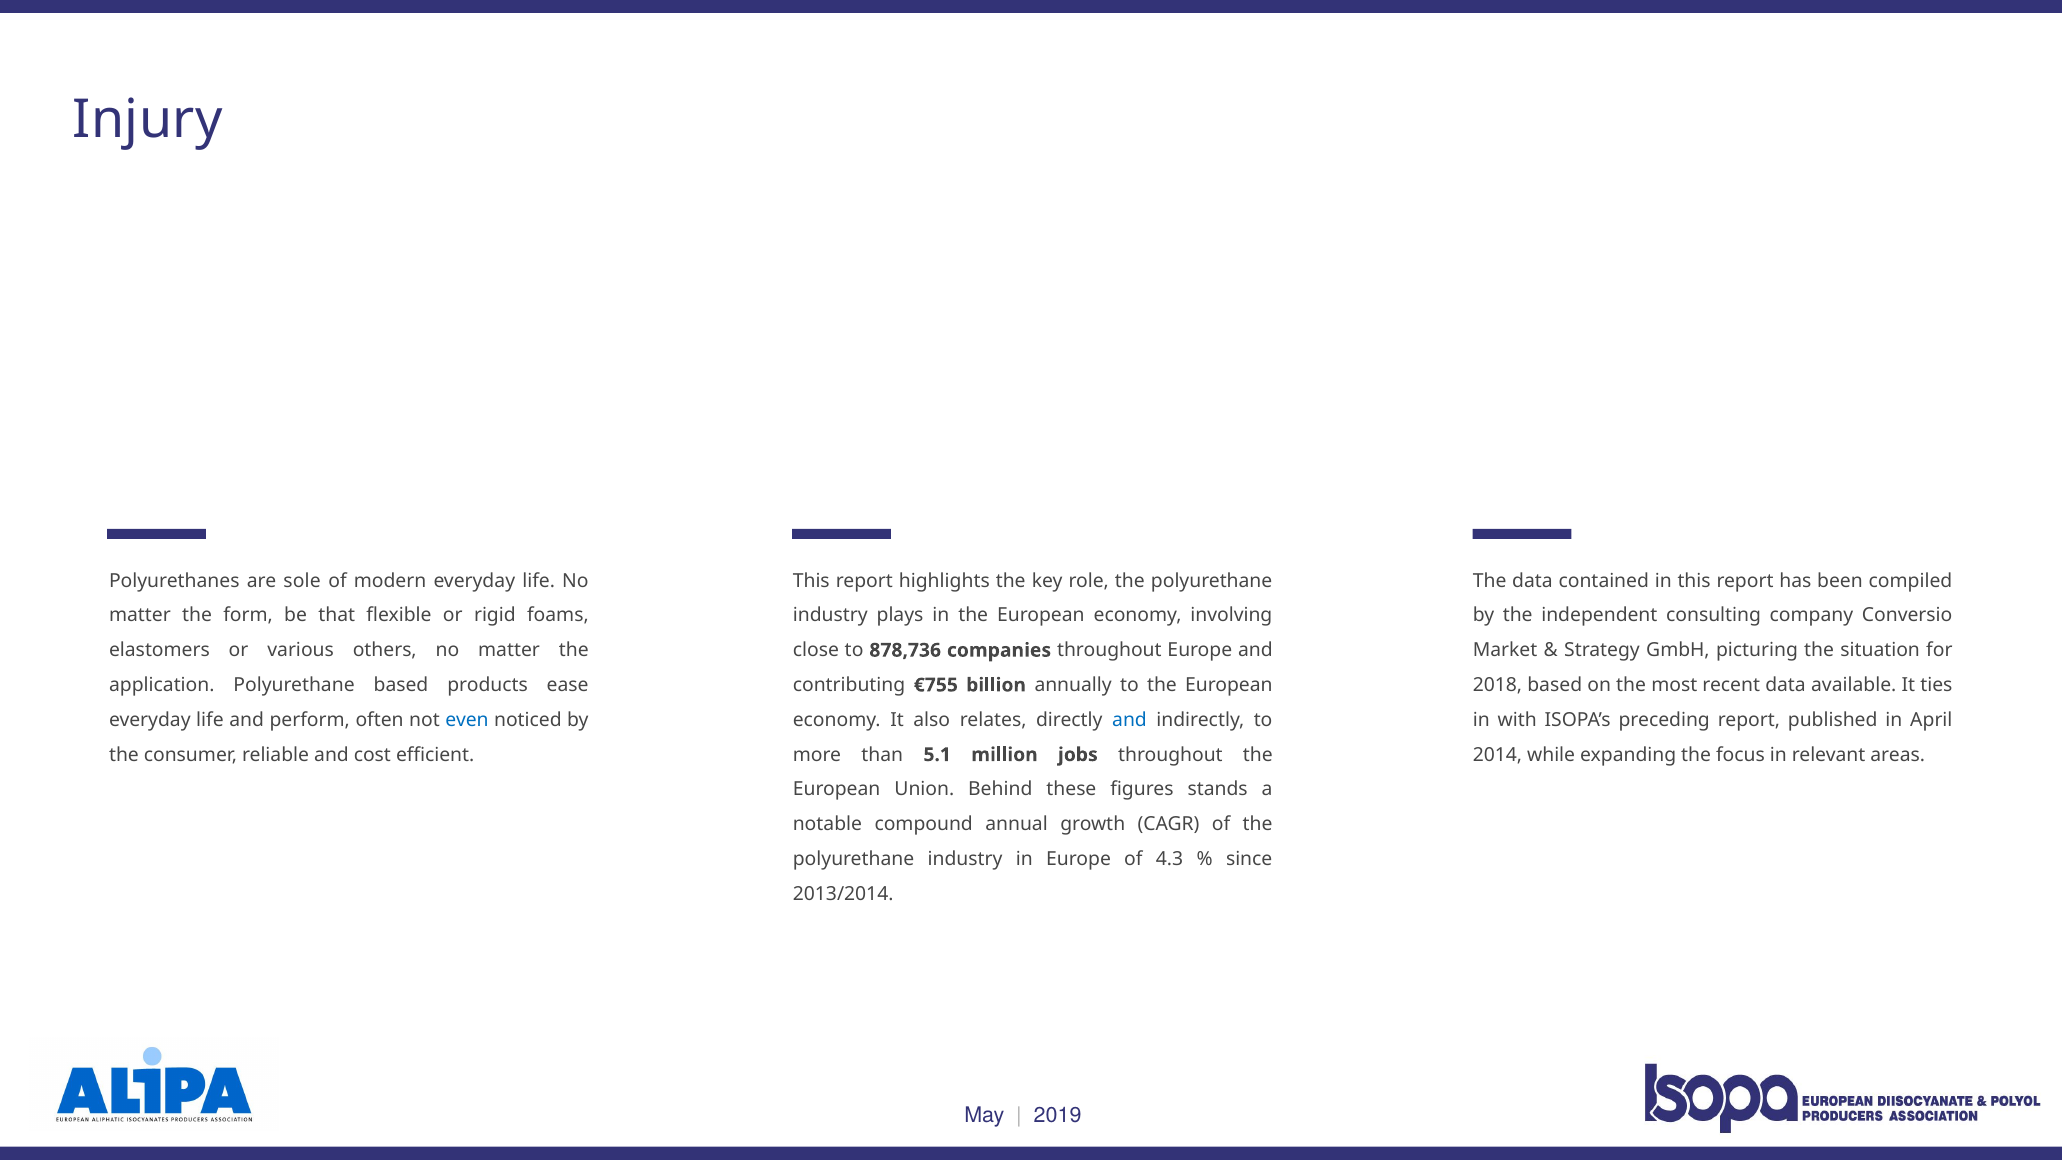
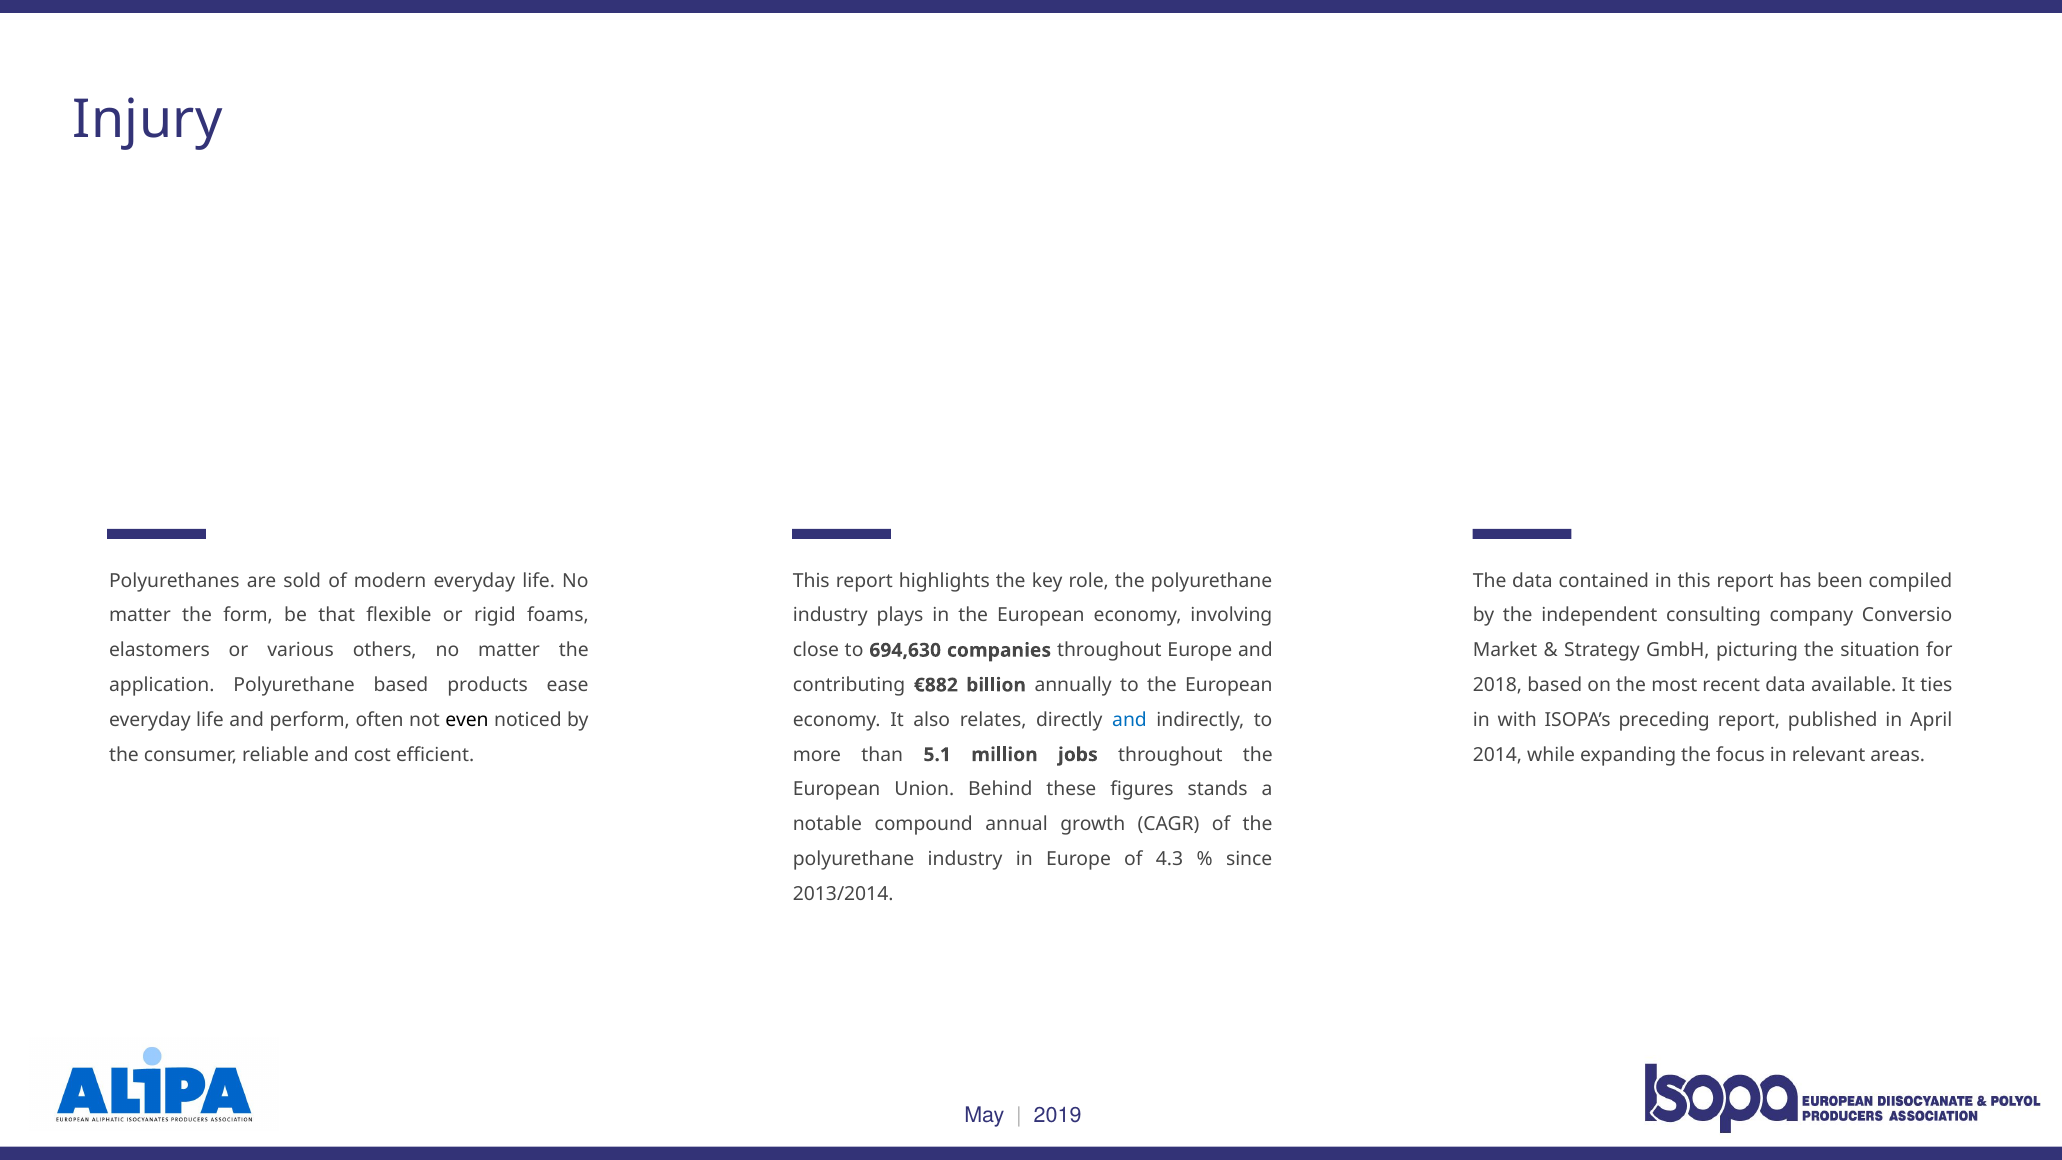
sole: sole -> sold (302, 581)
878,736: 878,736 -> 694,630 (905, 650)
€755: €755 -> €882 (936, 685)
even colour: blue -> black (467, 720)
